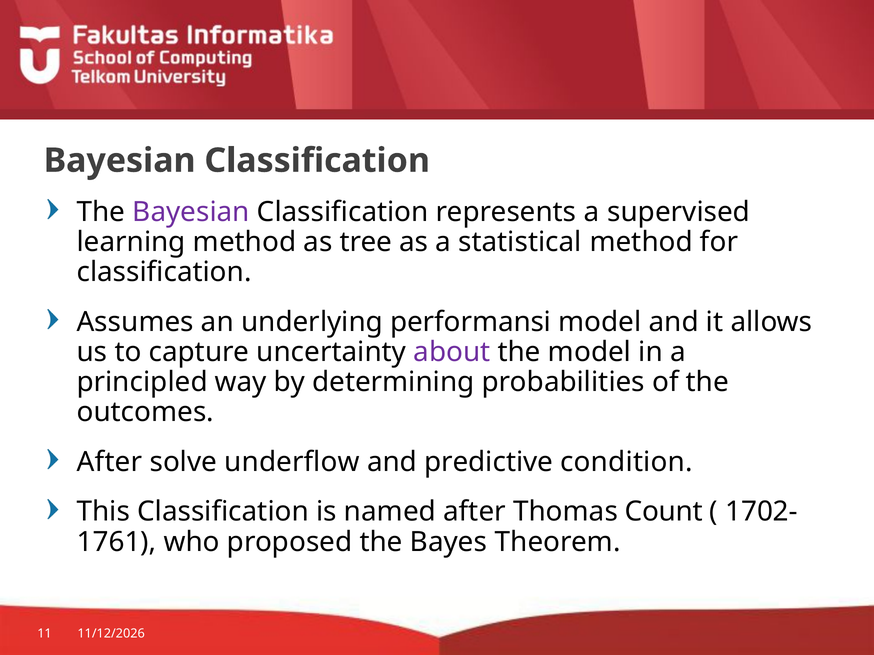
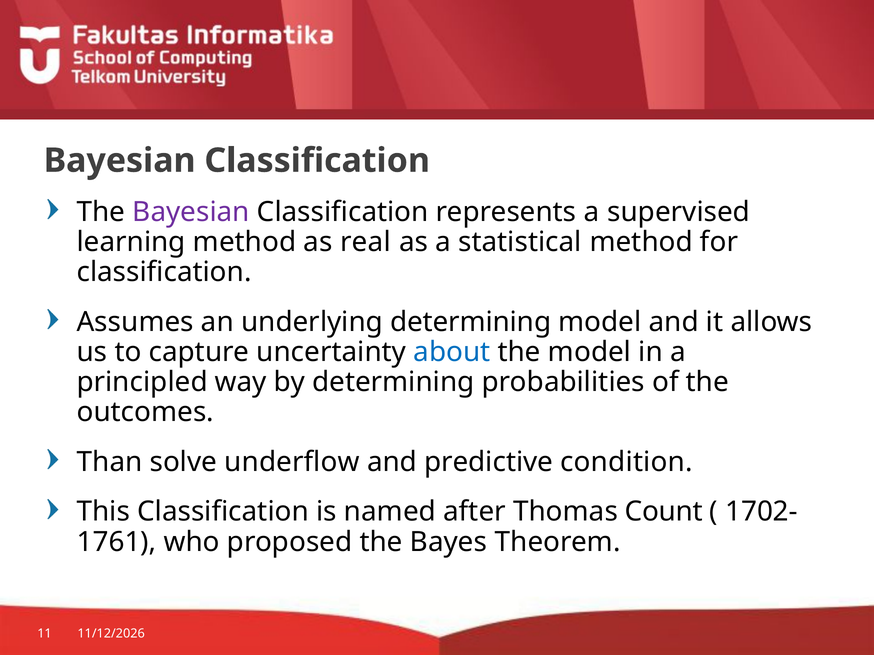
tree: tree -> real (366, 242)
underlying performansi: performansi -> determining (471, 322)
about colour: purple -> blue (452, 352)
After: After -> Than (110, 462)
